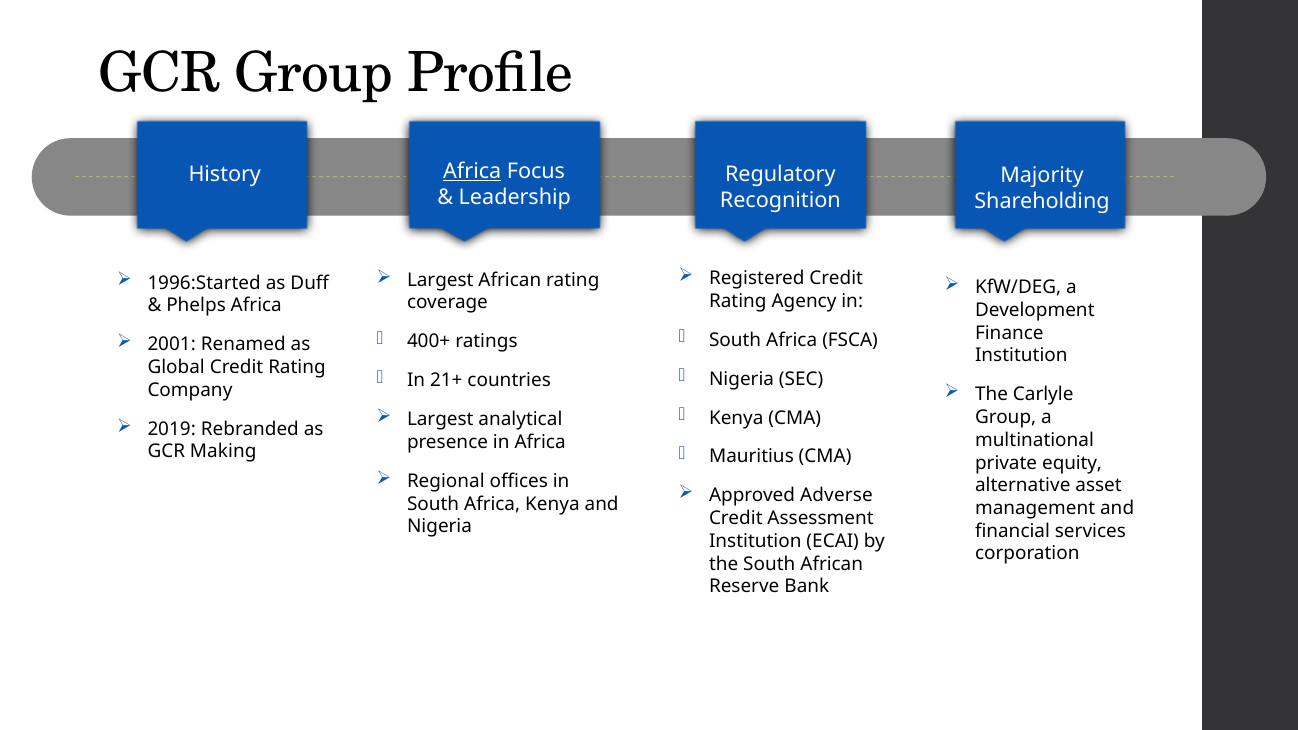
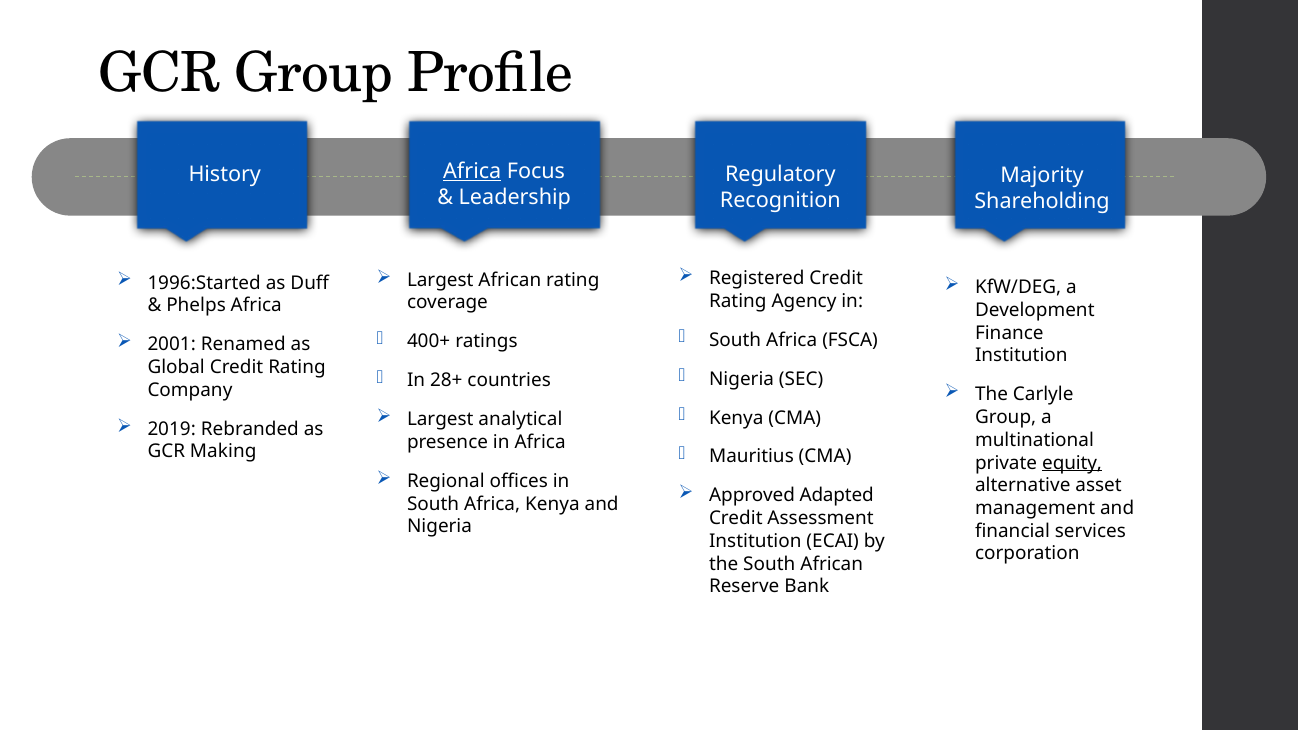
21+: 21+ -> 28+ (446, 381)
equity underline: none -> present (1072, 463)
Adverse: Adverse -> Adapted (837, 496)
